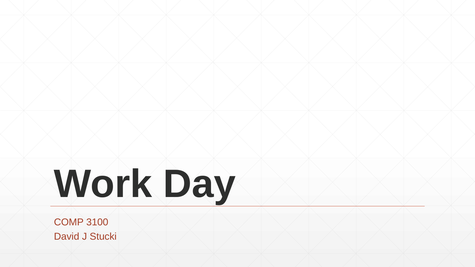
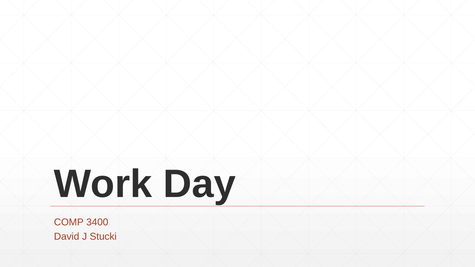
3100: 3100 -> 3400 (97, 222)
